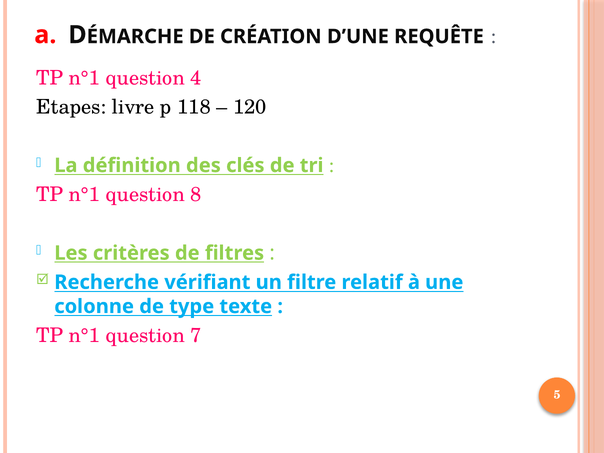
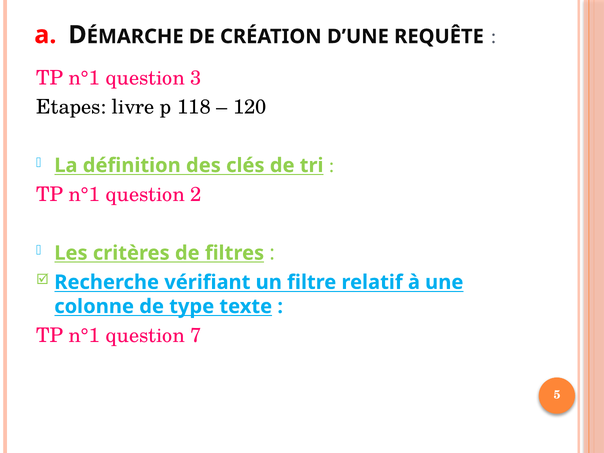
4: 4 -> 3 (196, 78)
8: 8 -> 2 (196, 195)
